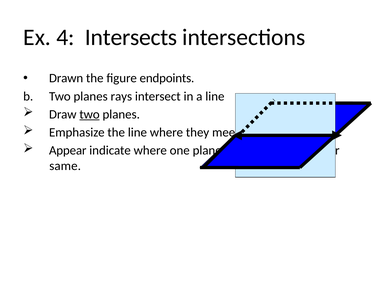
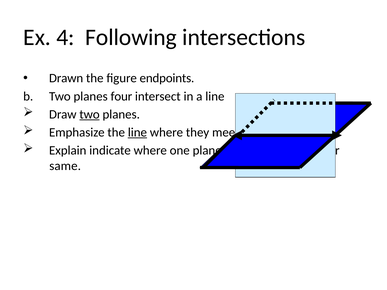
Intersects: Intersects -> Following (131, 37)
rays: rays -> four (121, 96)
line underline: none -> present (137, 132)
Appear: Appear -> Explain (68, 151)
